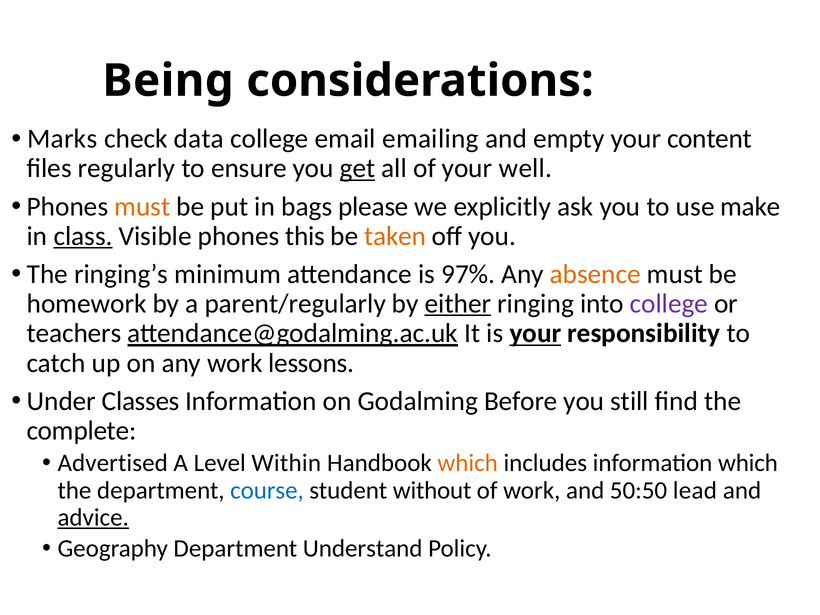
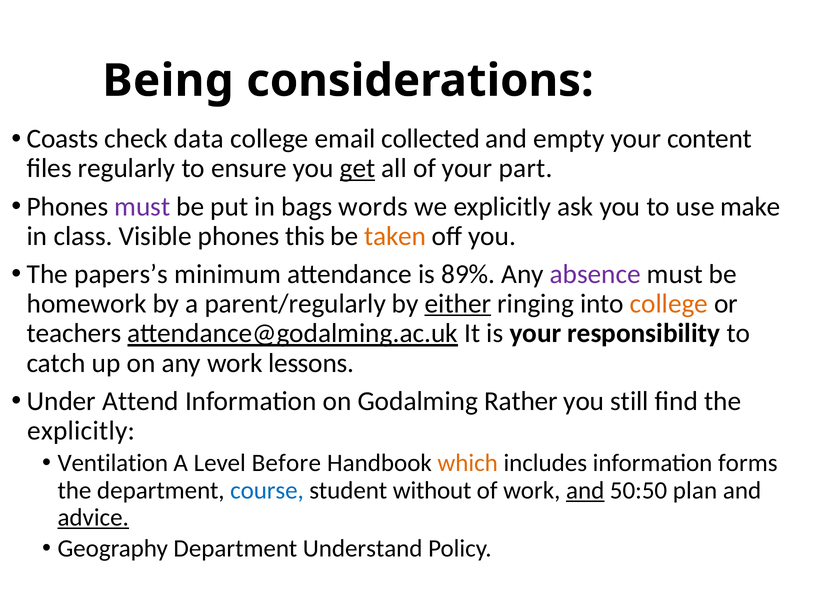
Marks: Marks -> Coasts (62, 139)
emailing: emailing -> collected (431, 139)
well: well -> part (526, 168)
must colour: orange -> purple (142, 207)
please: please -> words (373, 207)
class underline: present -> none (83, 236)
ringing’s: ringing’s -> papers’s (121, 274)
97%: 97% -> 89% (468, 274)
absence colour: orange -> purple (595, 274)
college colour: purple -> orange (669, 304)
your underline: present -> none (535, 333)
Classes: Classes -> Attend (141, 401)
Before: Before -> Rather (521, 401)
complete: complete -> explicitly (81, 431)
Advertised: Advertised -> Ventilation (113, 463)
Within: Within -> Before (286, 463)
information which: which -> forms (748, 463)
and underline: none -> present (585, 490)
lead: lead -> plan (695, 490)
